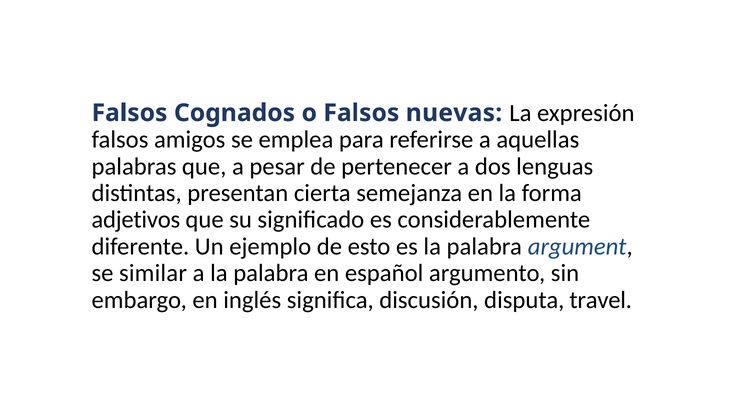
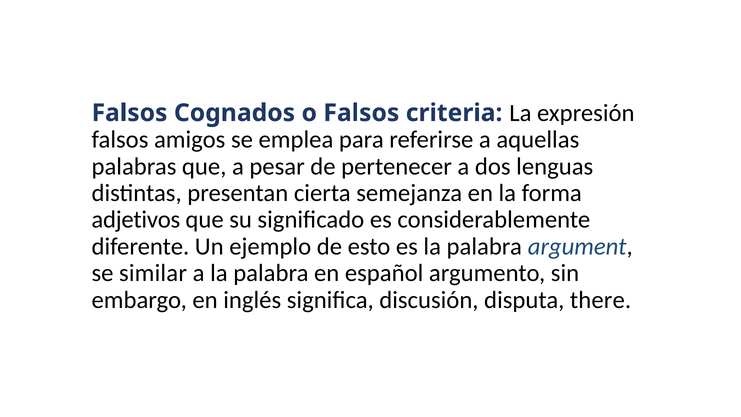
nuevas: nuevas -> criteria (454, 113)
travel: travel -> there (601, 300)
